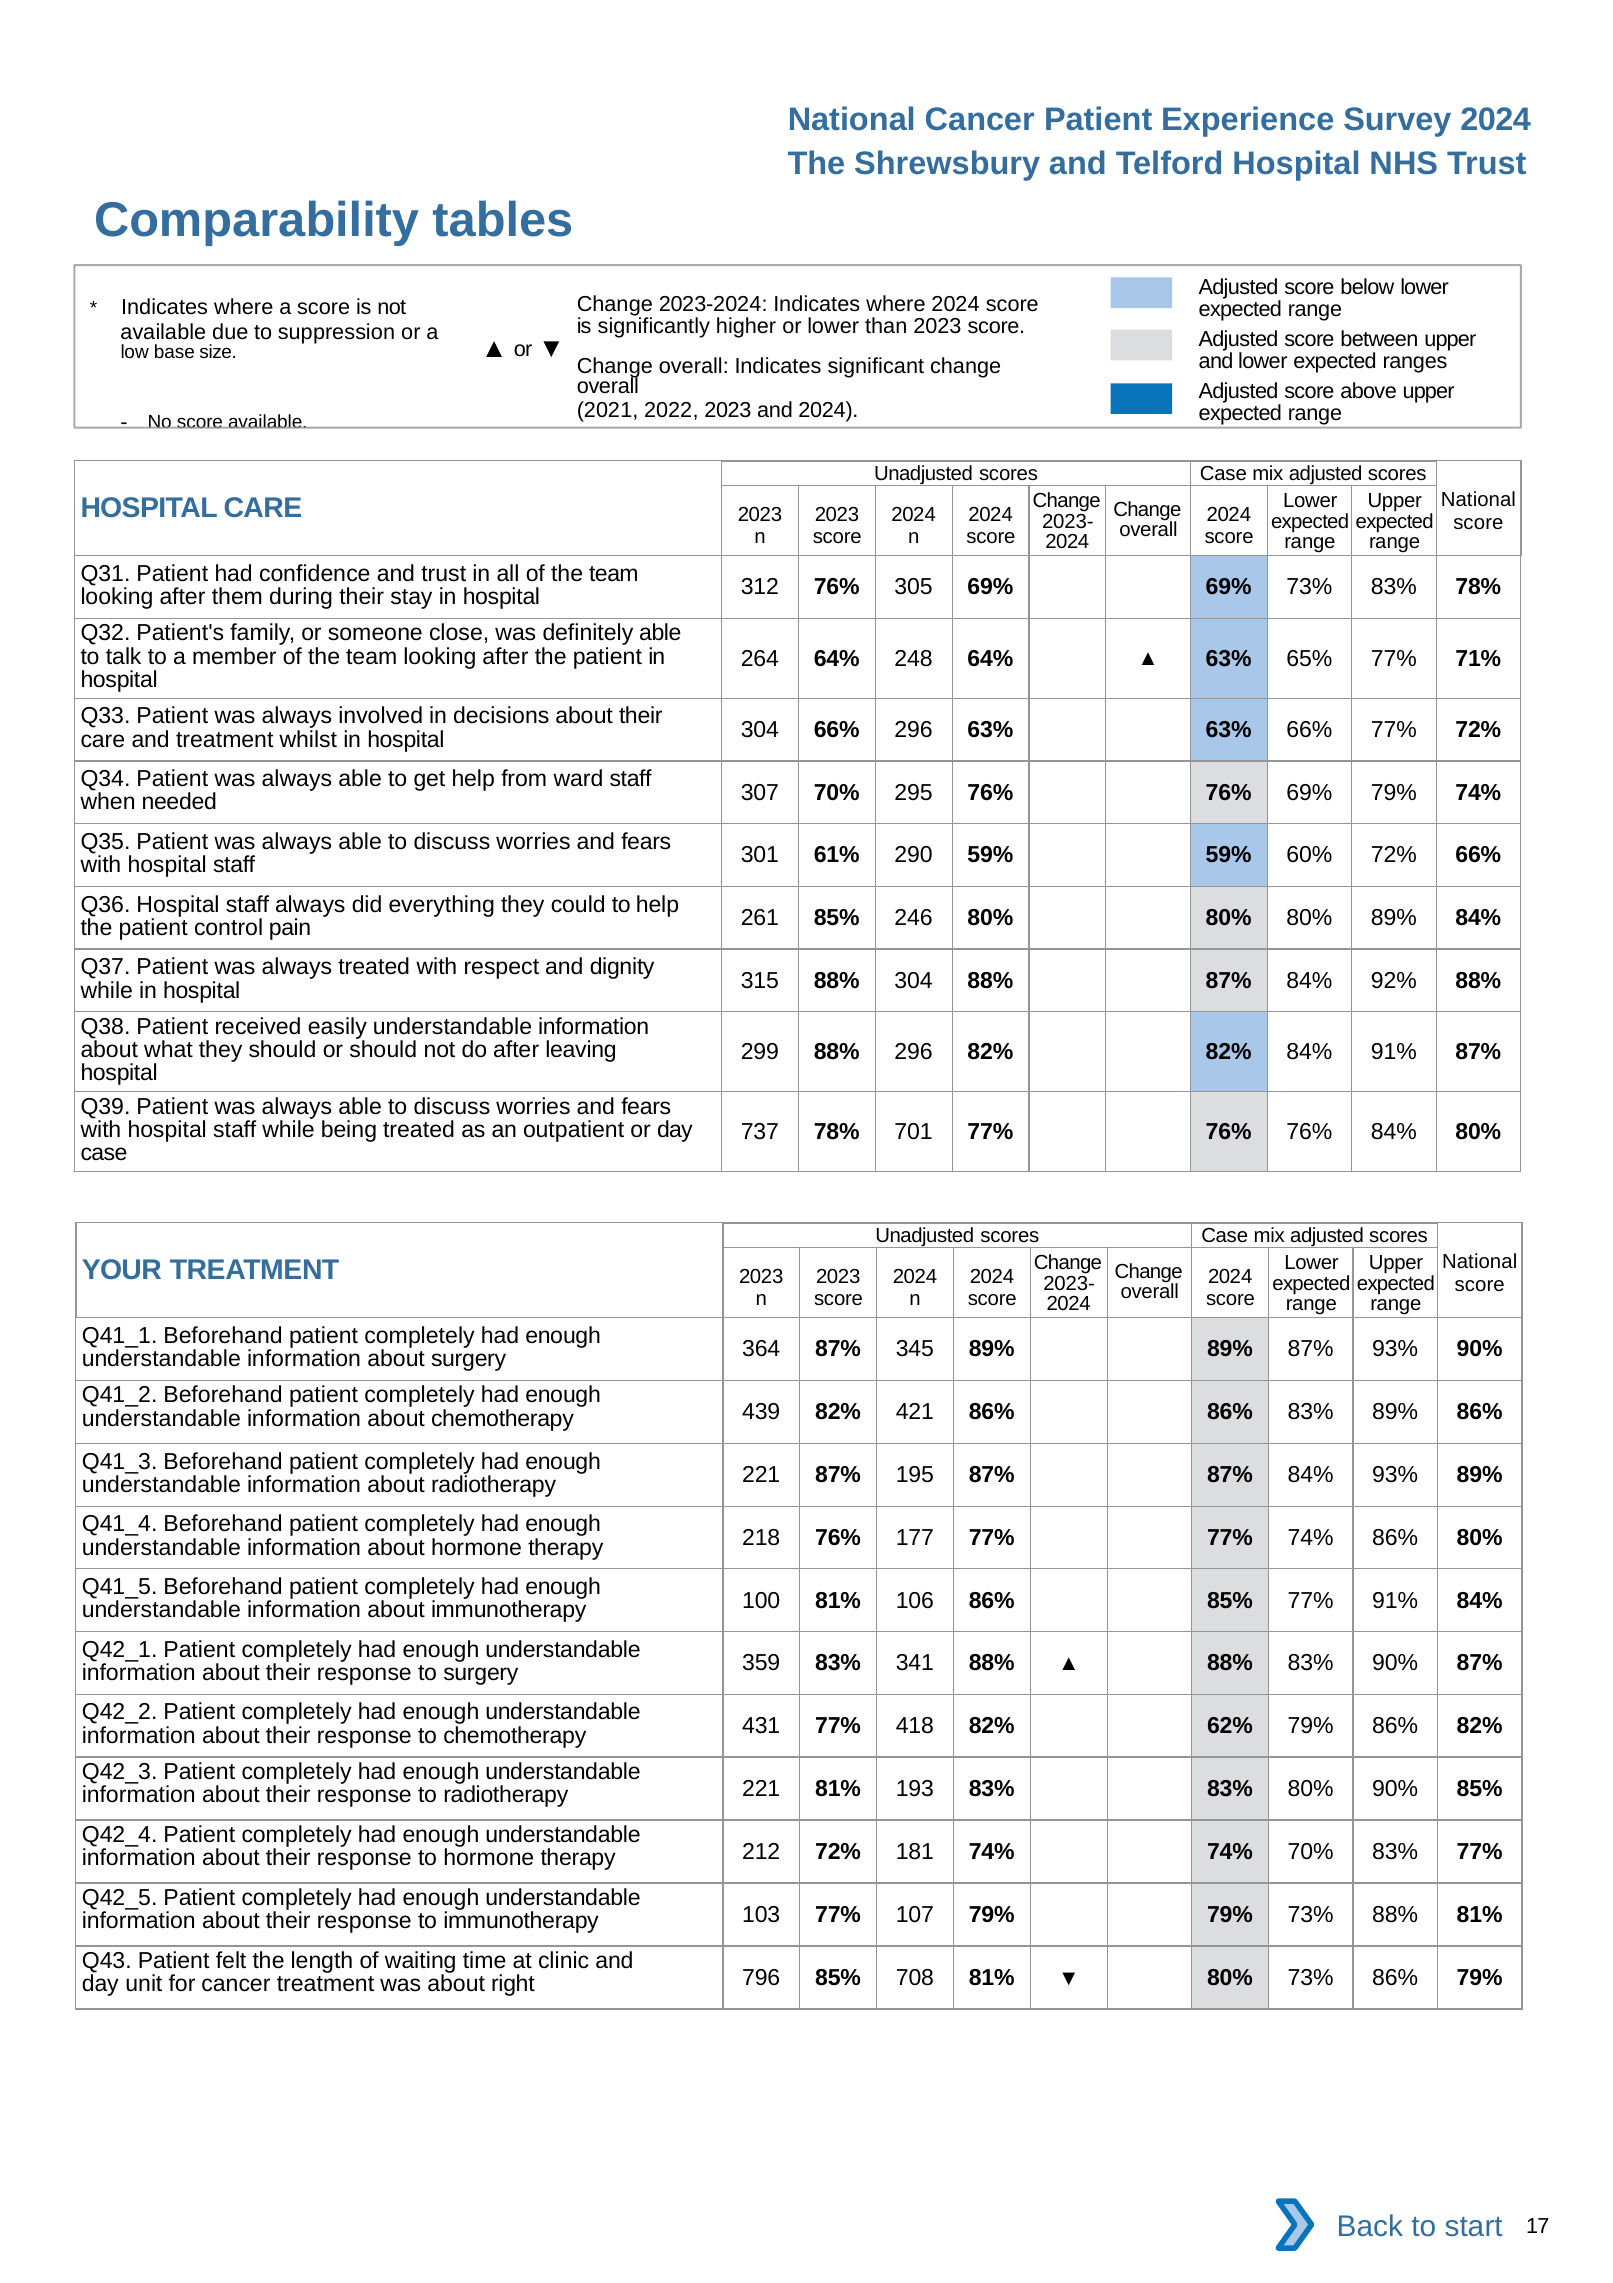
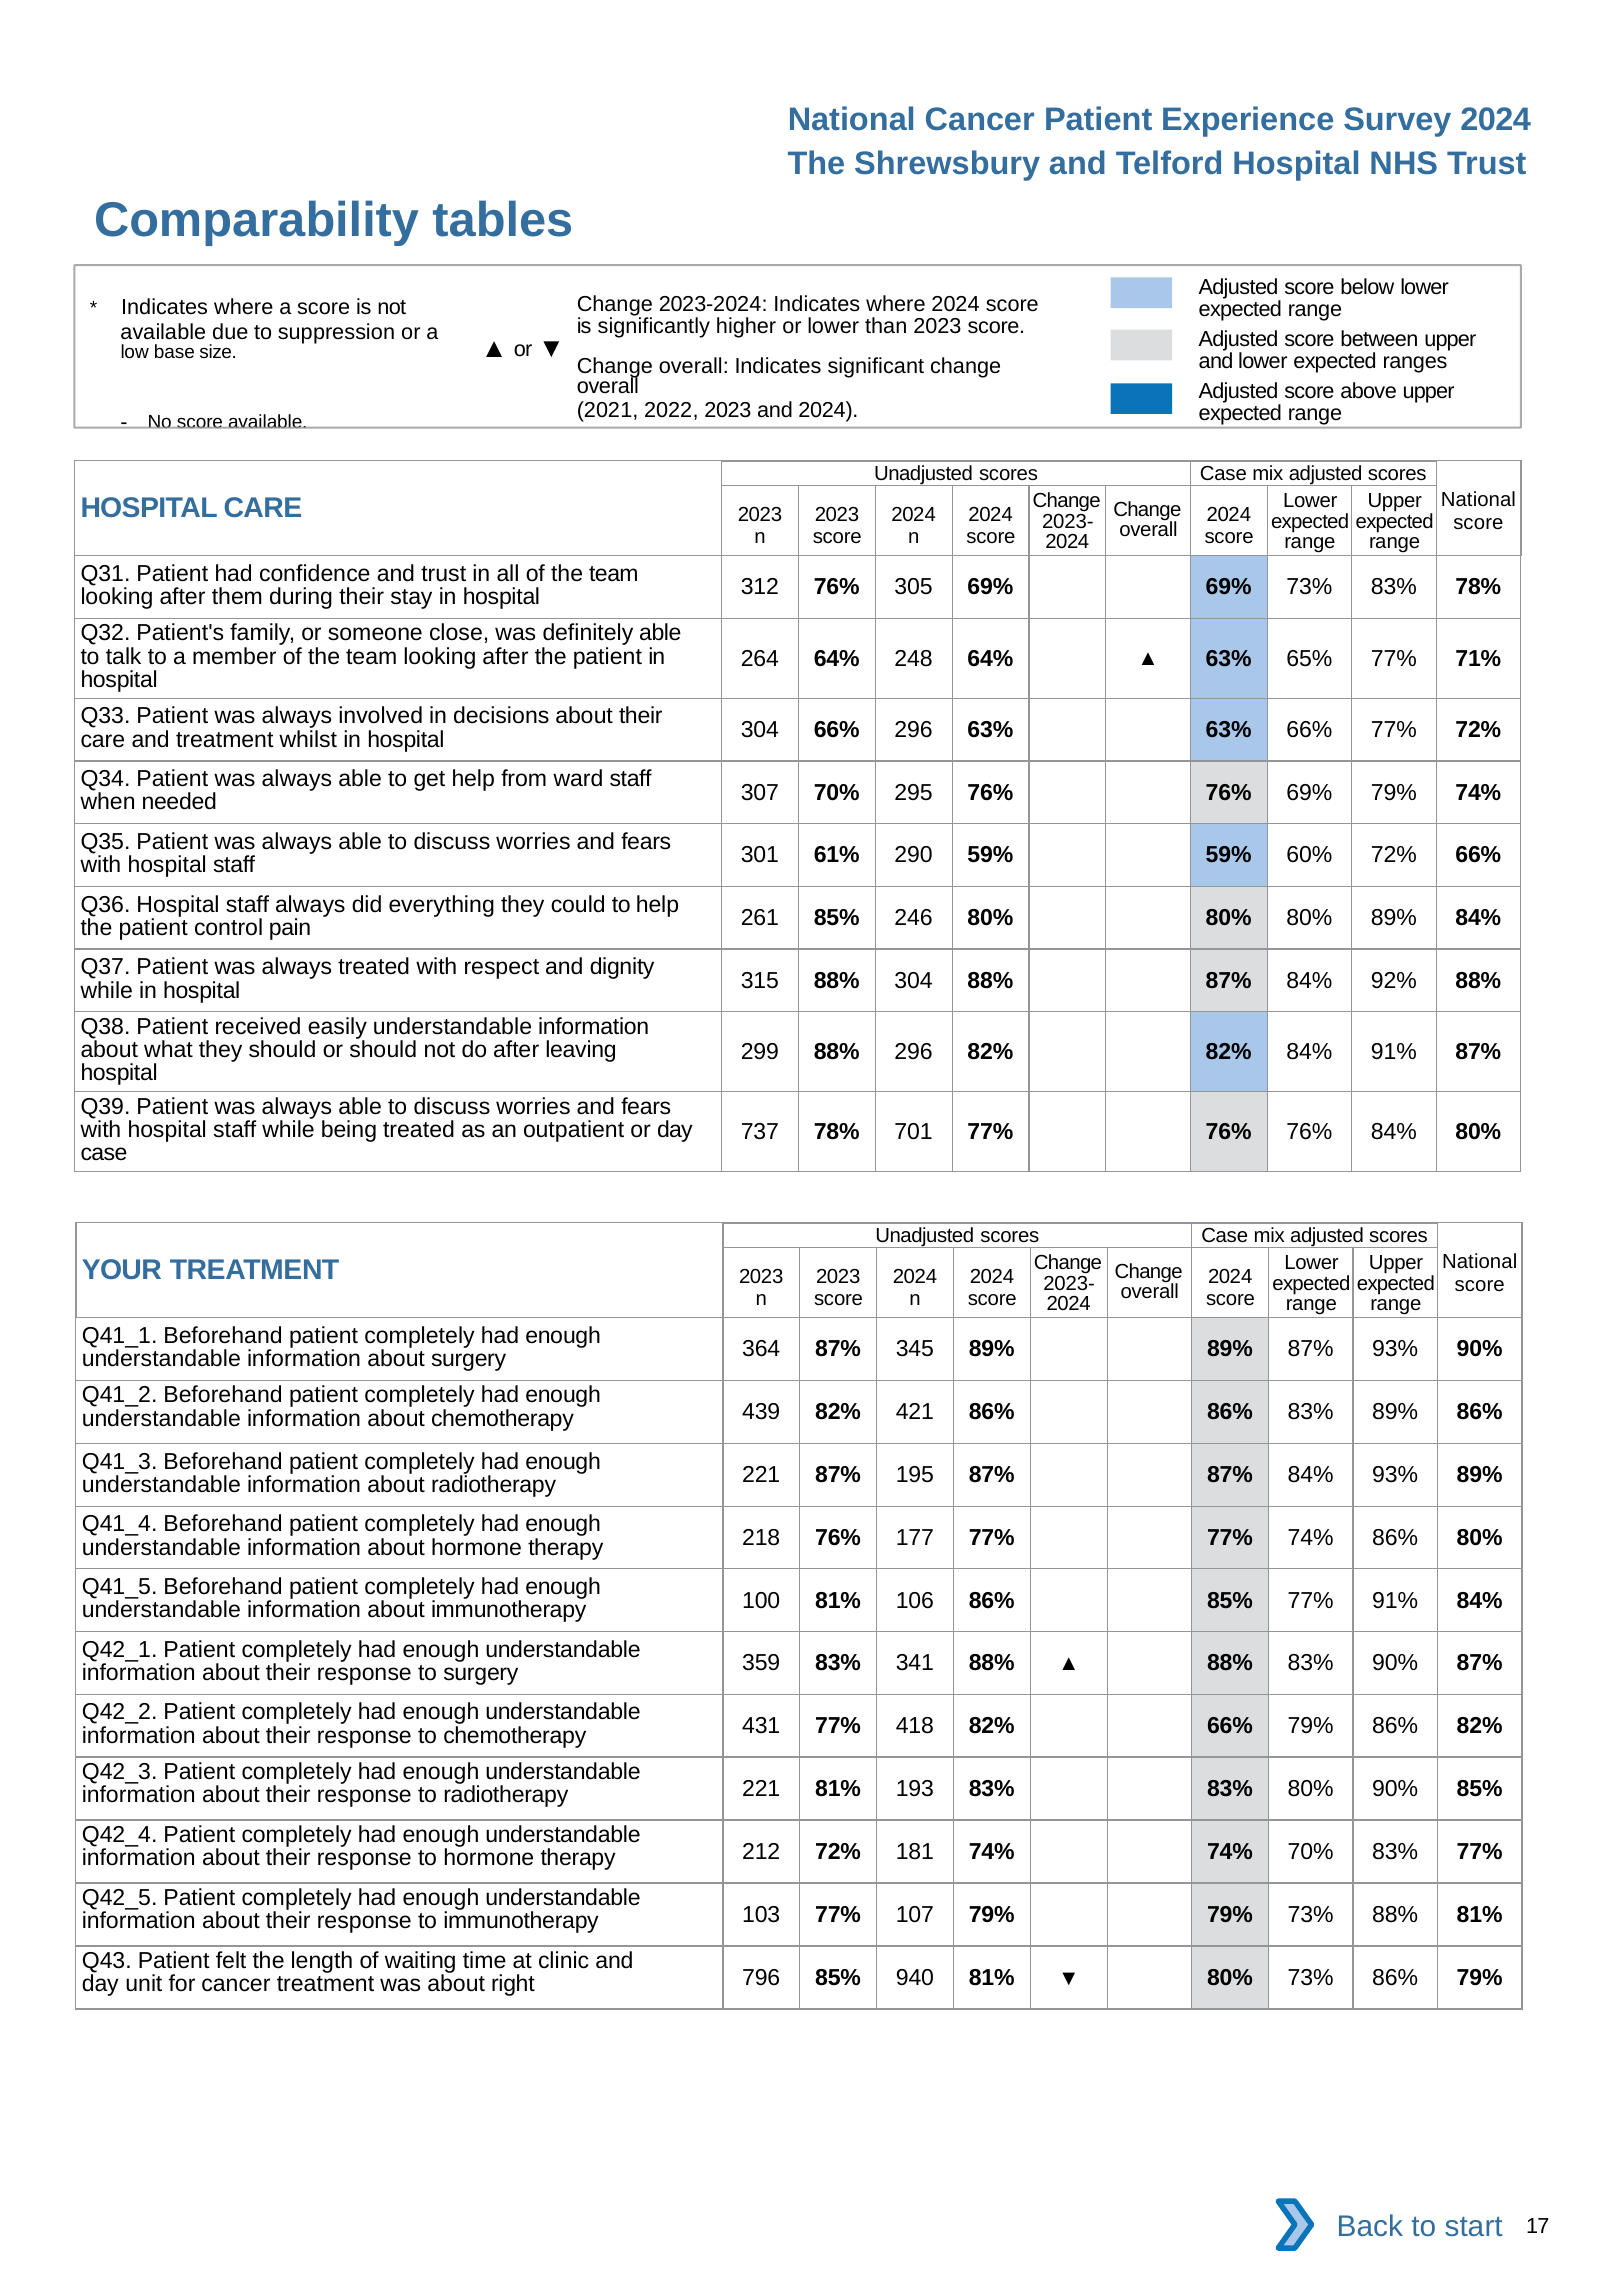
82% 62%: 62% -> 66% (1230, 1726)
708: 708 -> 940 (915, 1978)
